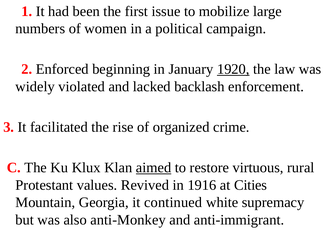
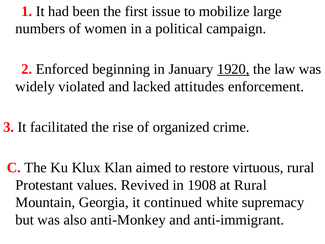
backlash: backlash -> attitudes (199, 87)
aimed underline: present -> none (154, 167)
1916: 1916 -> 1908 (202, 185)
at Cities: Cities -> Rural (250, 185)
